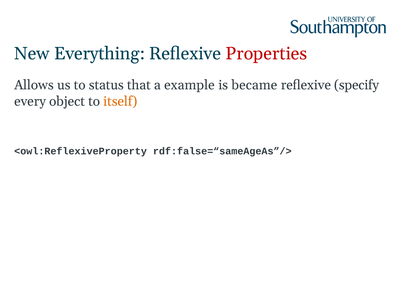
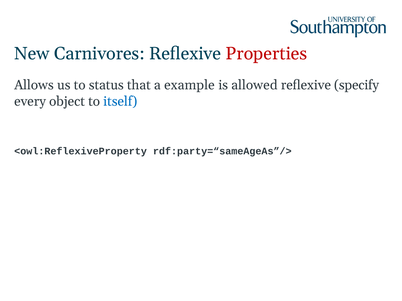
Everything: Everything -> Carnivores (99, 54)
became: became -> allowed (254, 85)
itself colour: orange -> blue (120, 101)
rdf:false=“sameAgeAs”/>: rdf:false=“sameAgeAs”/> -> rdf:party=“sameAgeAs”/> (222, 151)
